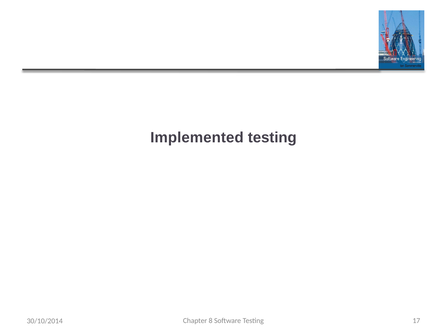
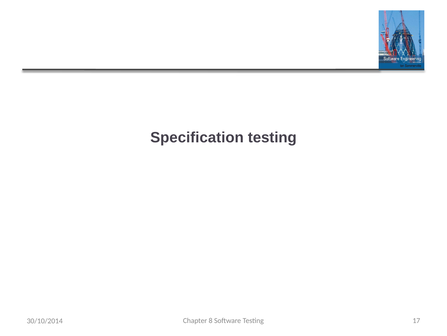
Implemented: Implemented -> Specification (197, 137)
